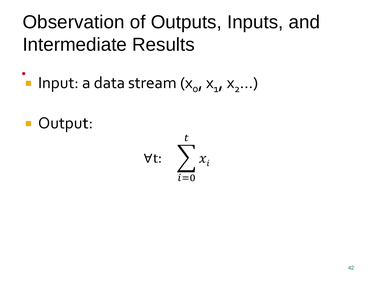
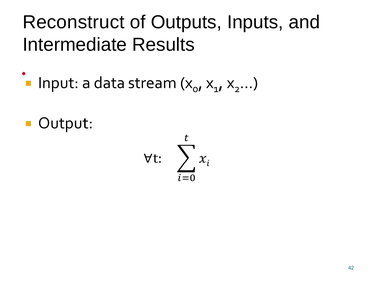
Observation: Observation -> Reconstruct (74, 22)
